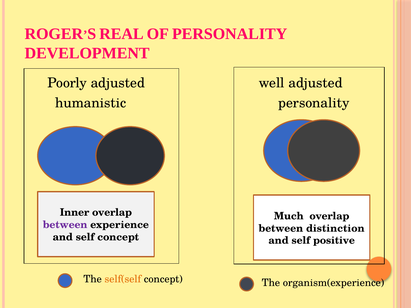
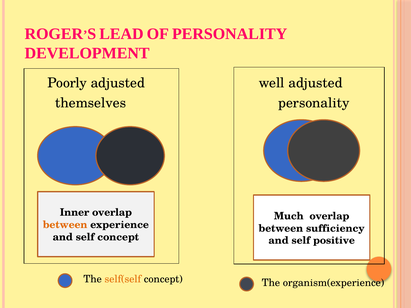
REAL: REAL -> LEAD (121, 34)
humanistic: humanistic -> themselves (91, 103)
between colour: purple -> orange (65, 225)
distinction: distinction -> sufficiency (335, 228)
